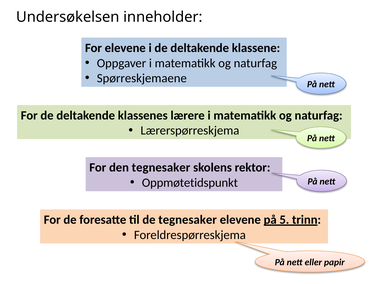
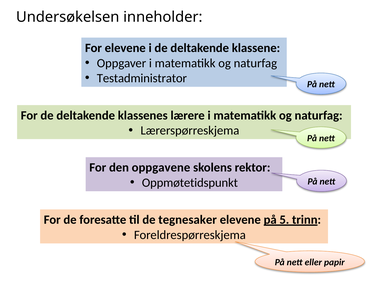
Spørreskjemaene: Spørreskjemaene -> Testadministrator (142, 78)
den tegnesaker: tegnesaker -> oppgavene (161, 167)
